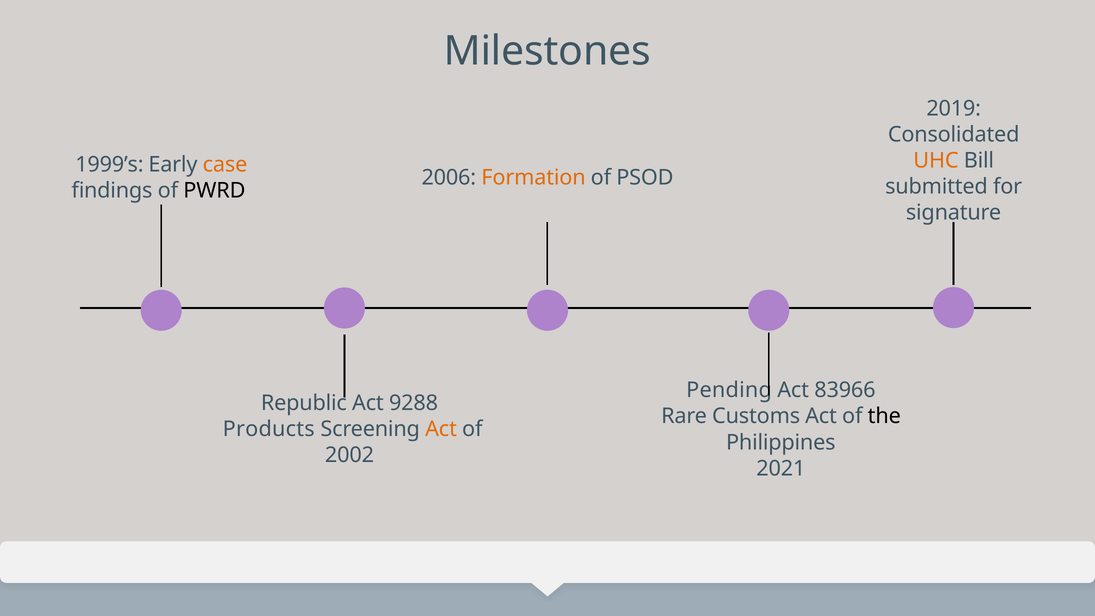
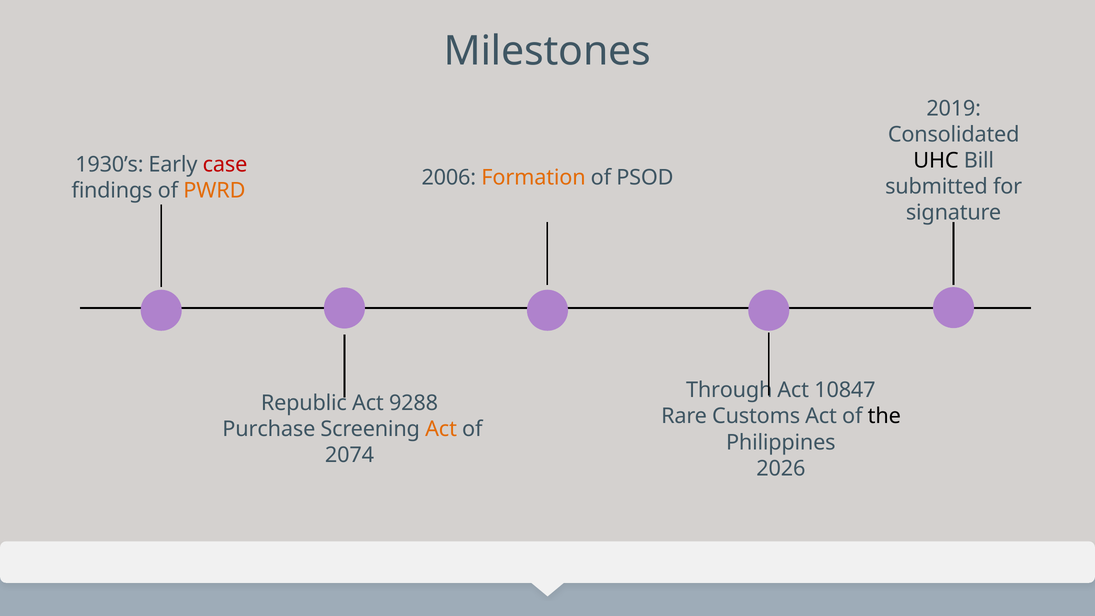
UHC colour: orange -> black (936, 161)
1999’s: 1999’s -> 1930’s (109, 165)
case colour: orange -> red (225, 165)
PWRD colour: black -> orange (214, 191)
Pending: Pending -> Through (729, 390)
83966: 83966 -> 10847 (845, 390)
Products: Products -> Purchase (269, 429)
2002: 2002 -> 2074 (350, 455)
2021: 2021 -> 2026 (781, 468)
